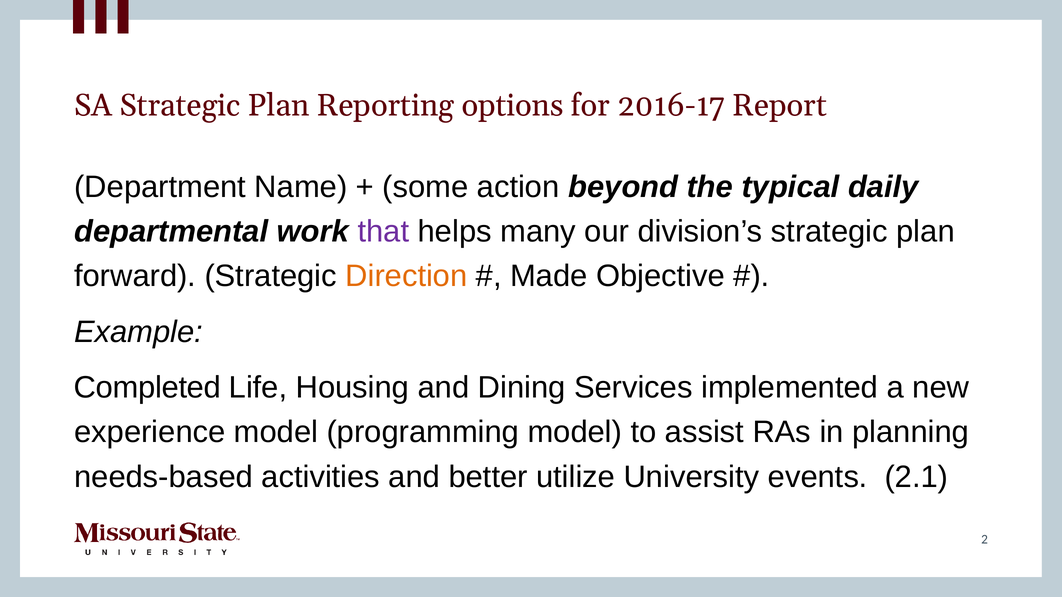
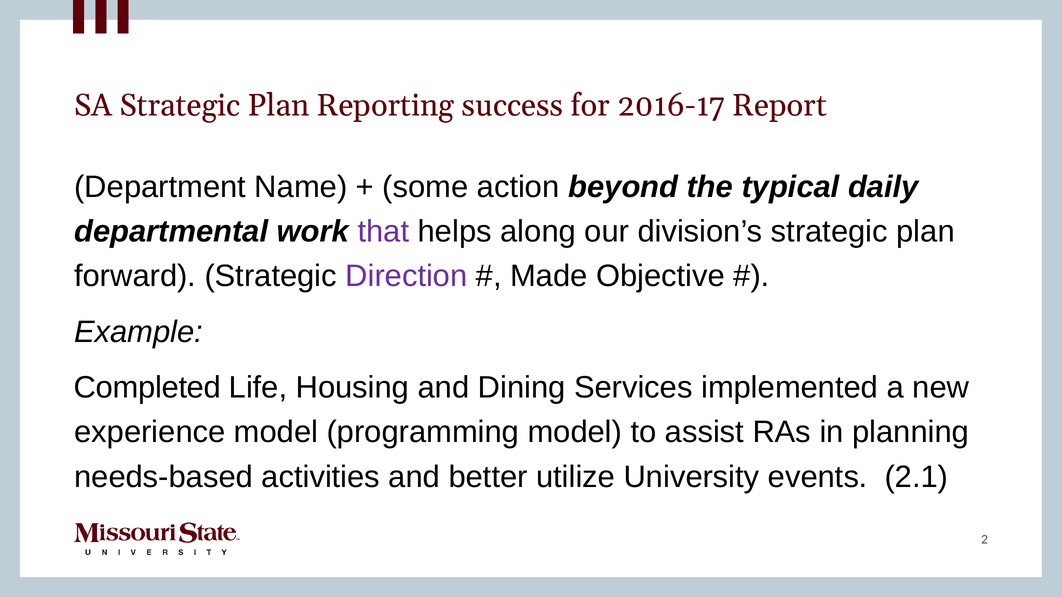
options: options -> success (512, 105)
many: many -> along (538, 232)
Direction colour: orange -> purple (406, 276)
